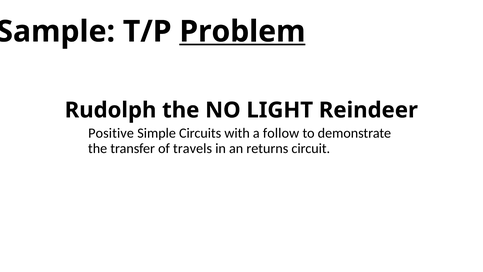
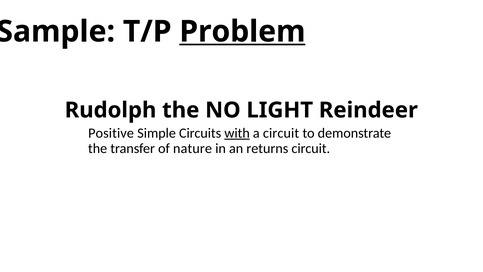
with underline: none -> present (237, 133)
a follow: follow -> circuit (281, 133)
travels: travels -> nature (193, 148)
